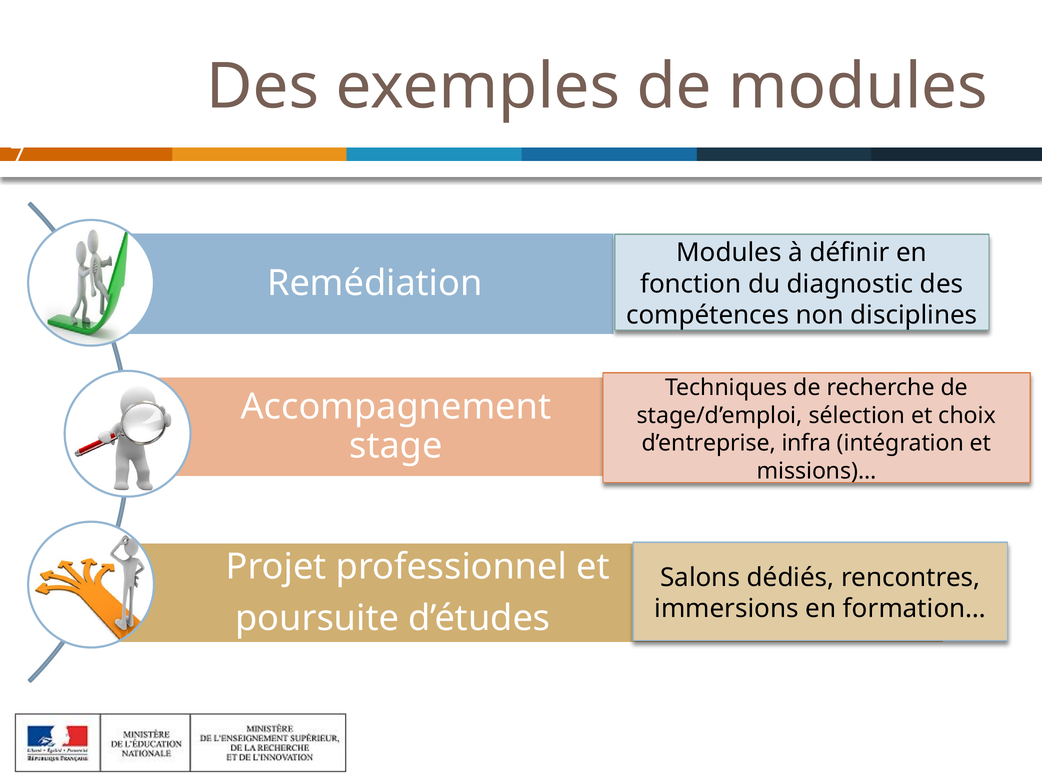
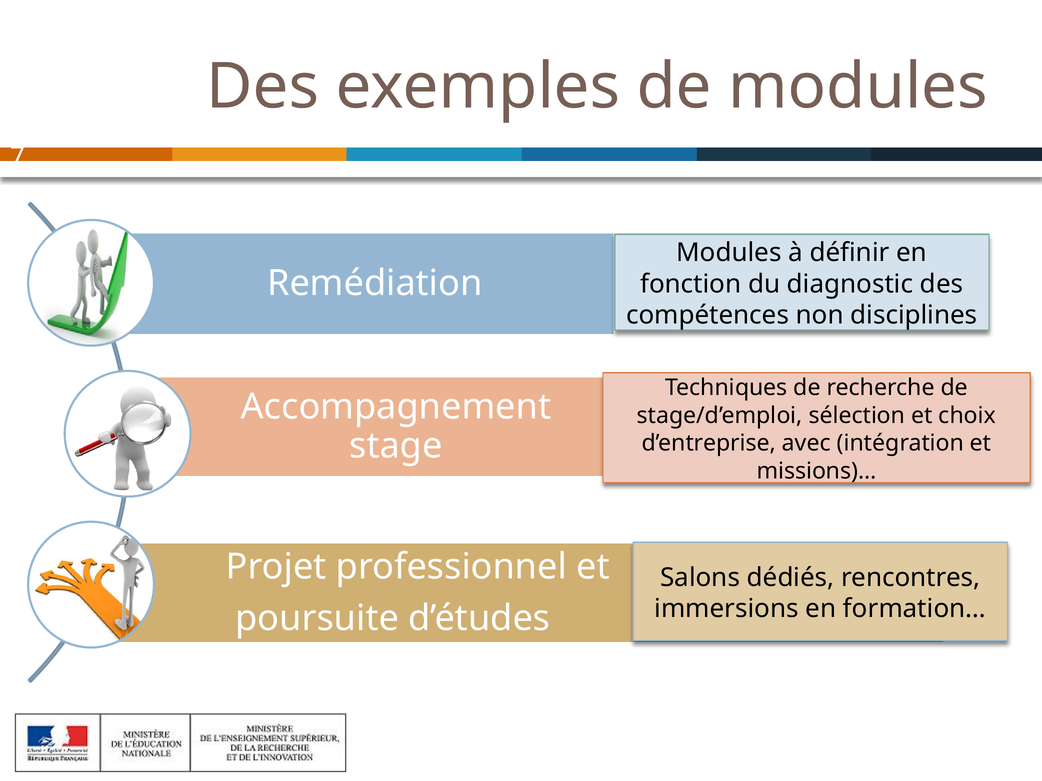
infra: infra -> avec (806, 443)
